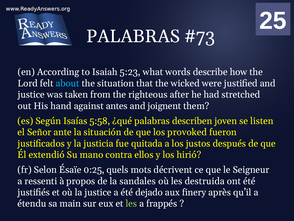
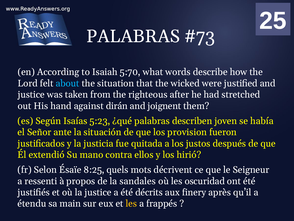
5:23: 5:23 -> 5:70 (130, 72)
antes: antes -> dirán (117, 106)
5:58: 5:58 -> 5:23 (100, 121)
listen: listen -> había (262, 121)
provoked: provoked -> provision (187, 132)
0:25: 0:25 -> 8:25 (94, 169)
destruida: destruida -> oscuridad (205, 181)
dejado: dejado -> décrits (149, 192)
les colour: light green -> yellow (131, 203)
